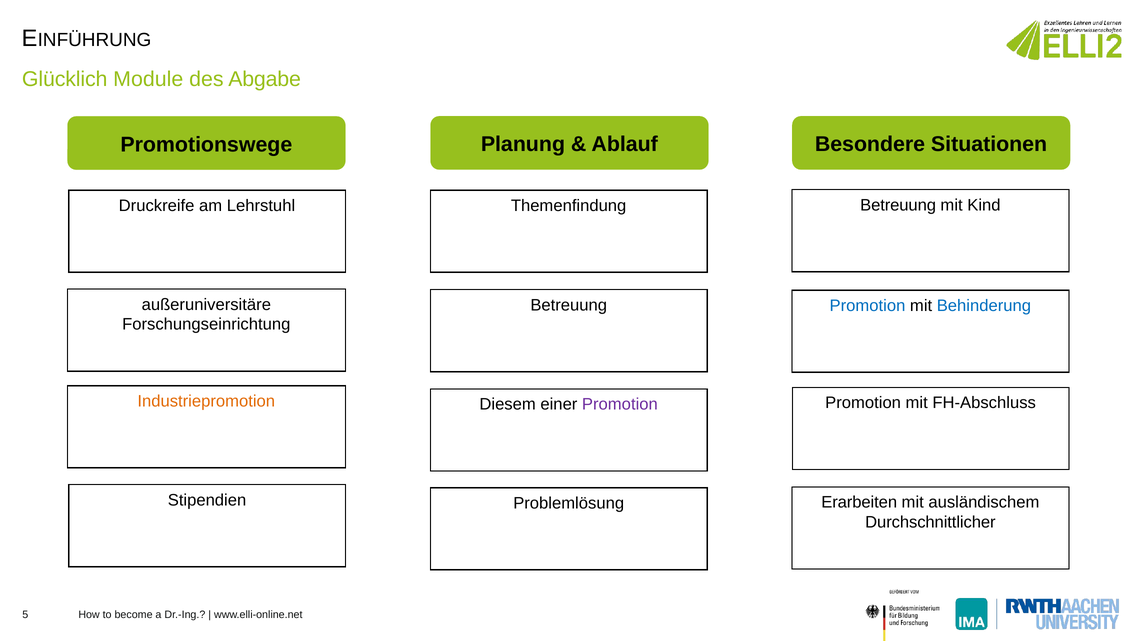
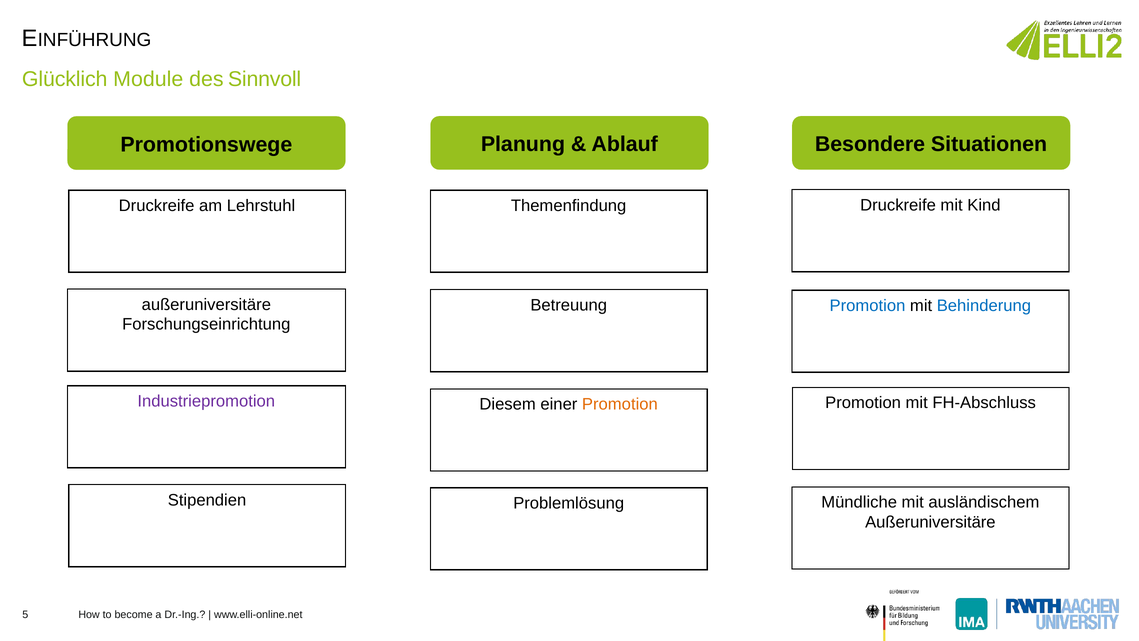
Abgabe: Abgabe -> Sinnvoll (265, 79)
Betreuung: Betreuung -> Druckreife (898, 205)
Industriepromotion colour: orange -> purple (206, 401)
Promotion colour: purple -> orange (620, 404)
Erarbeiten: Erarbeiten -> Mündliche (859, 502)
Durchschnittlicher: Durchschnittlicher -> Außeruniversitäre (930, 522)
